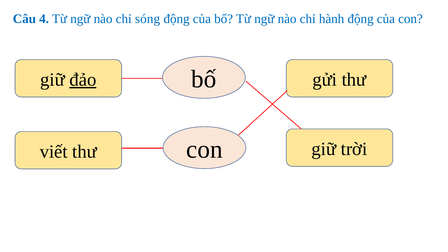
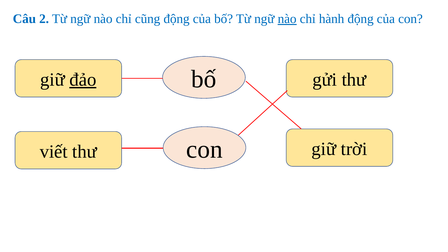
4: 4 -> 2 (44, 19)
sóng: sóng -> cũng (148, 19)
nào underline: none -> present (287, 19)
